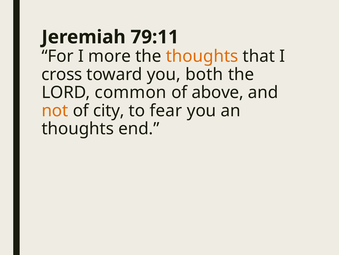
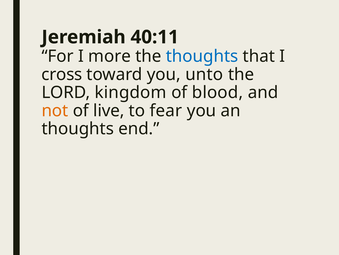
79:11: 79:11 -> 40:11 (155, 37)
thoughts colour: orange -> blue (202, 56)
both: both -> unto (204, 74)
common: common -> kingdom (131, 92)
above: above -> blood (217, 92)
city: city -> live (109, 110)
